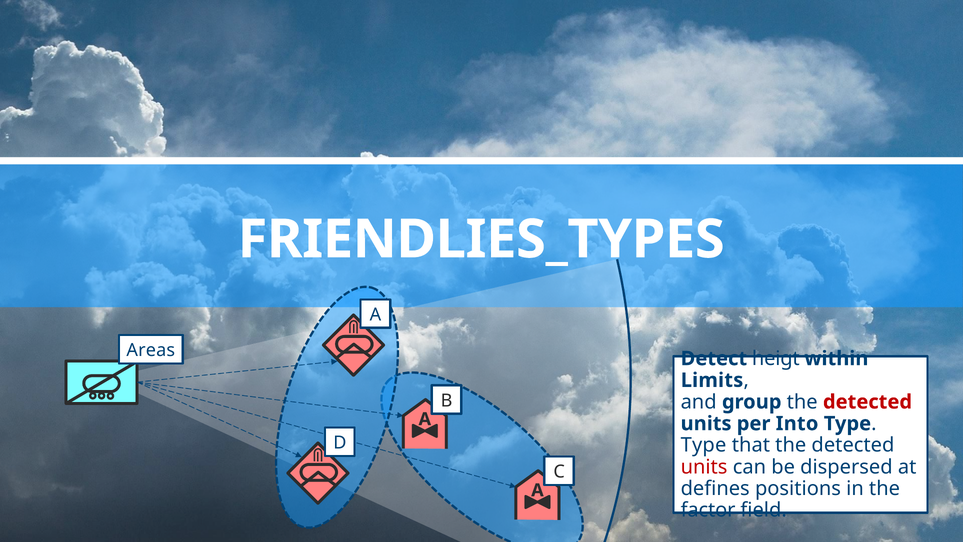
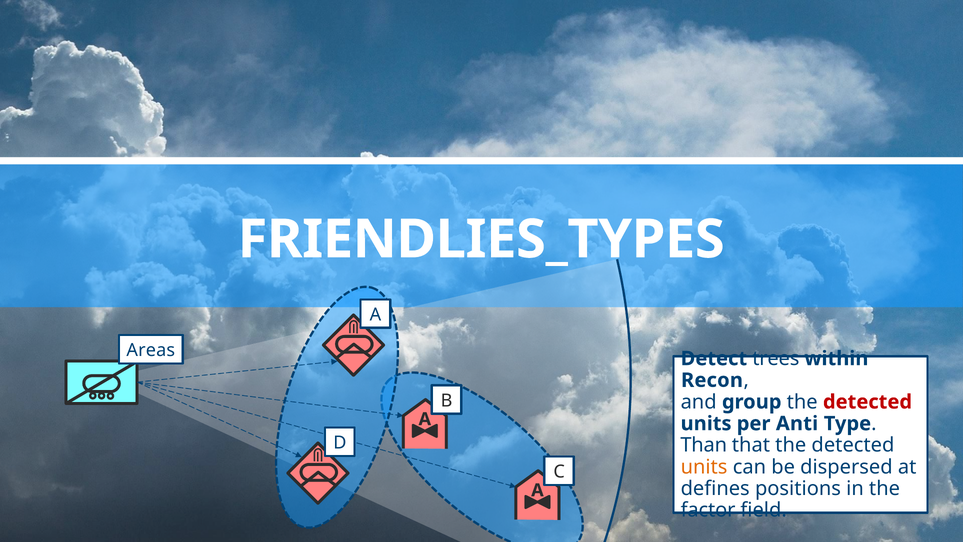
heigt: heigt -> trees (776, 358)
Limits: Limits -> Recon (712, 380)
Into: Into -> Anti (797, 423)
Type: Type -> Than (704, 445)
units colour: red -> orange (704, 467)
